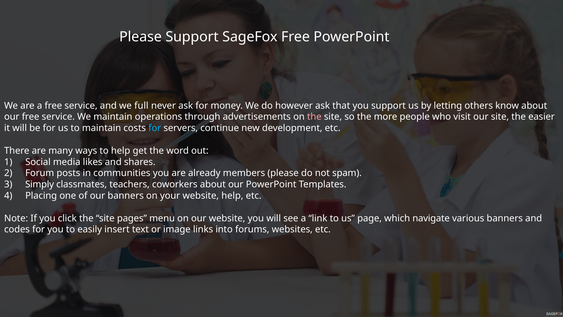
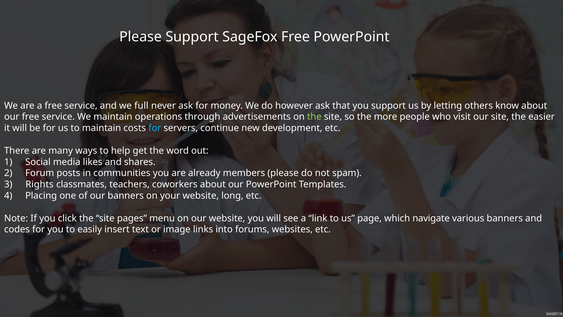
the colour: pink -> light green (314, 117)
Simply: Simply -> Rights (39, 184)
website help: help -> long (232, 196)
